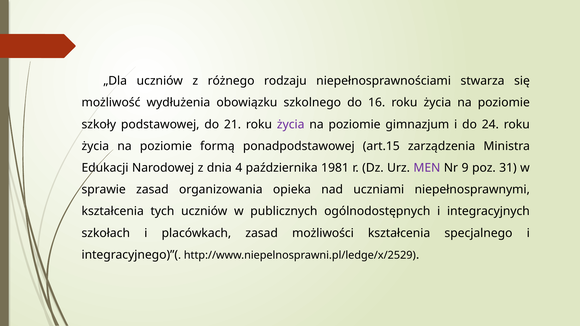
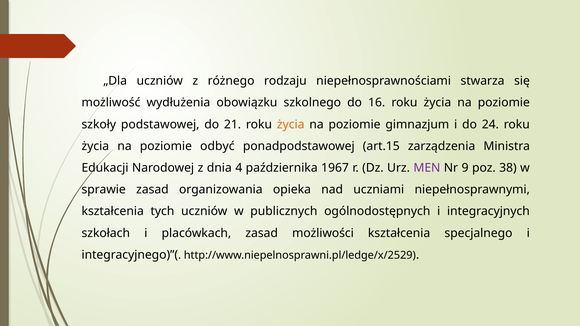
życia colour: purple -> orange (291, 124)
formą: formą -> odbyć (217, 146)
1981: 1981 -> 1967 (335, 168)
31: 31 -> 38 (508, 168)
